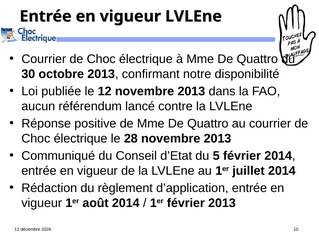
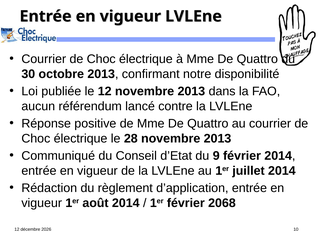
5: 5 -> 9 (216, 156)
février 2013: 2013 -> 2068 (222, 203)
